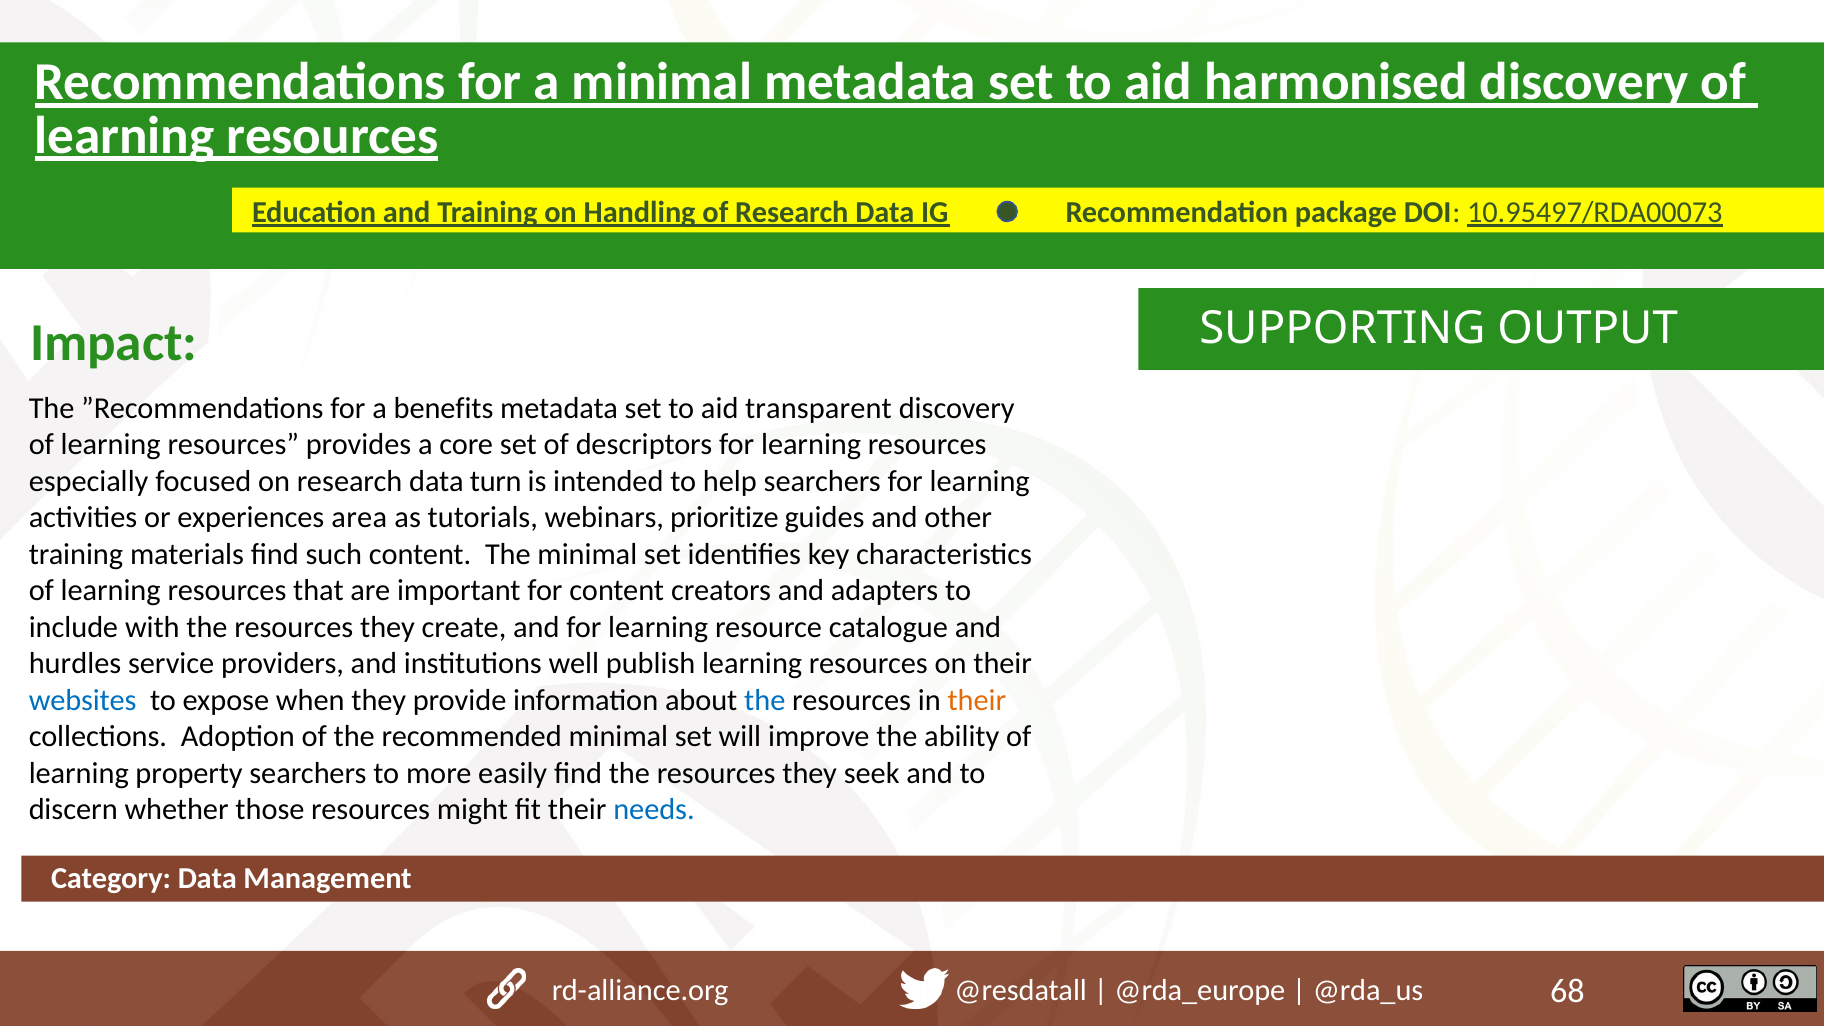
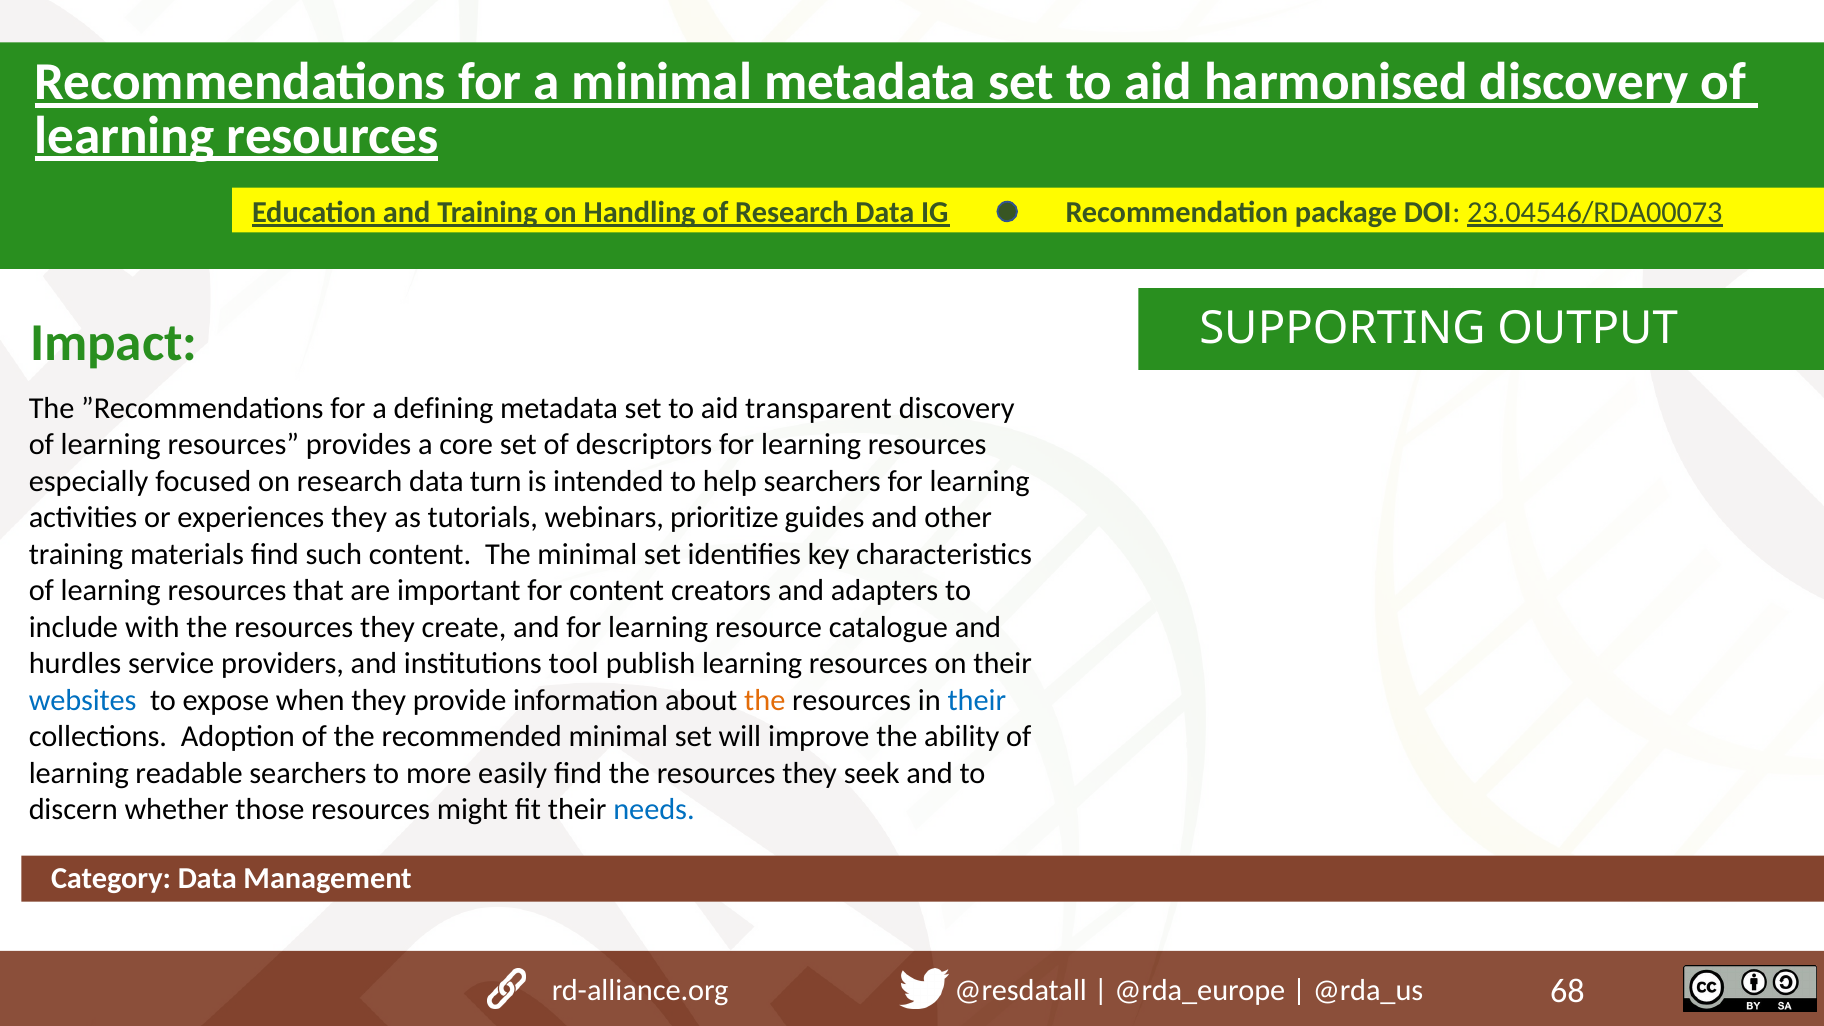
10.95497/RDA00073: 10.95497/RDA00073 -> 23.04546/RDA00073 (1595, 212)
benefits: benefits -> defining (444, 408)
experiences area: area -> they (359, 518)
well: well -> tool (574, 664)
the colour: blue -> orange (765, 700)
their colour: orange -> blue (977, 700)
property: property -> readable (189, 773)
